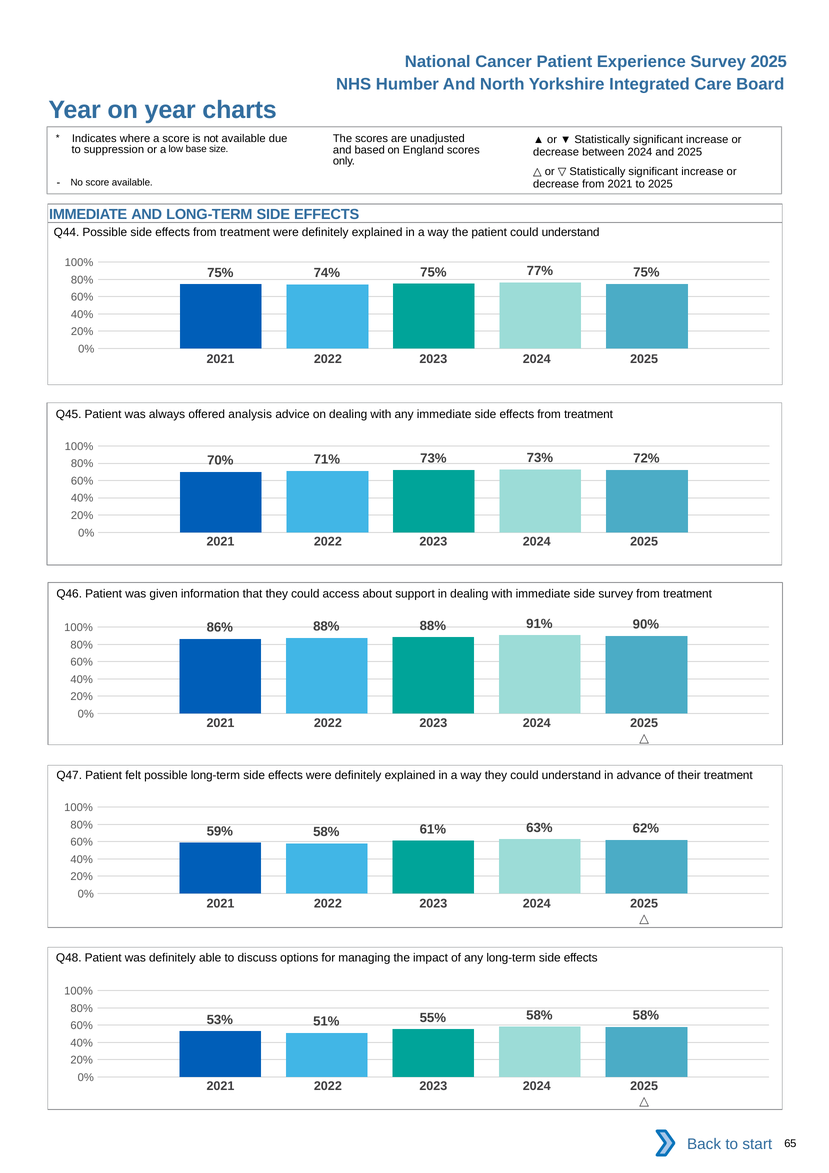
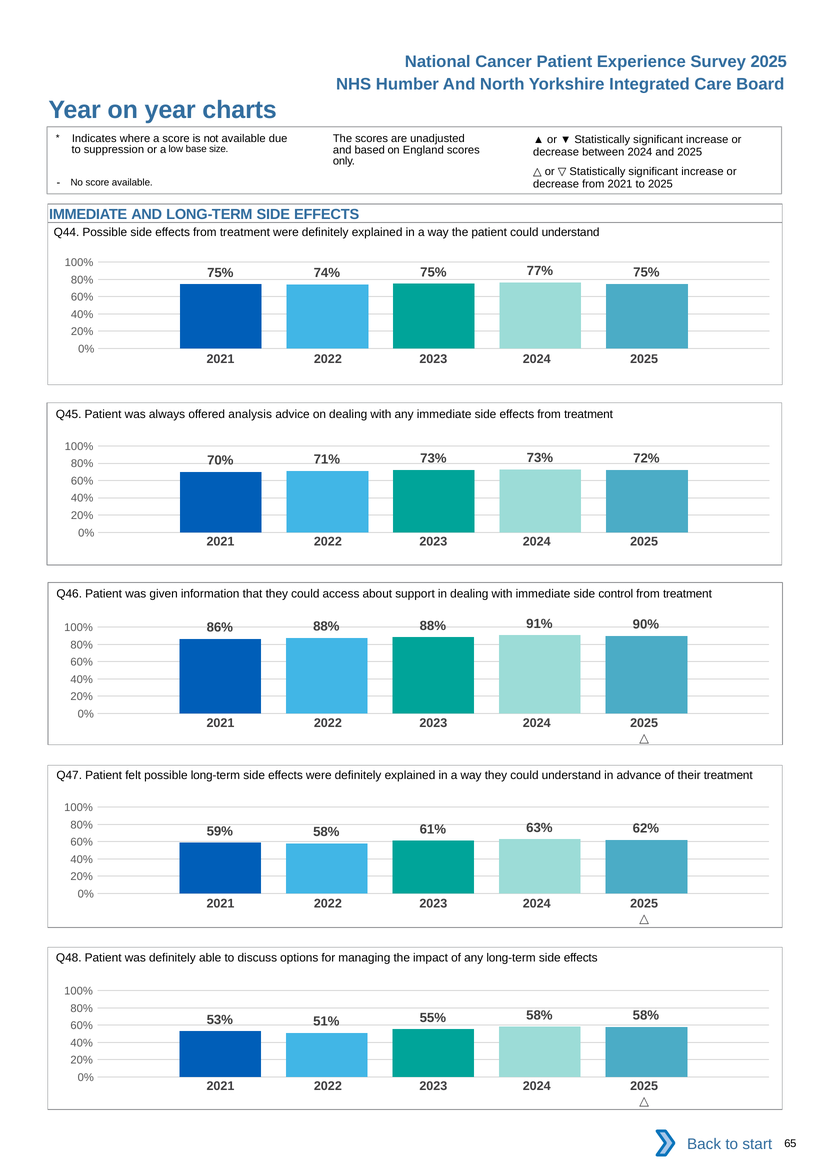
side survey: survey -> control (616, 594)
